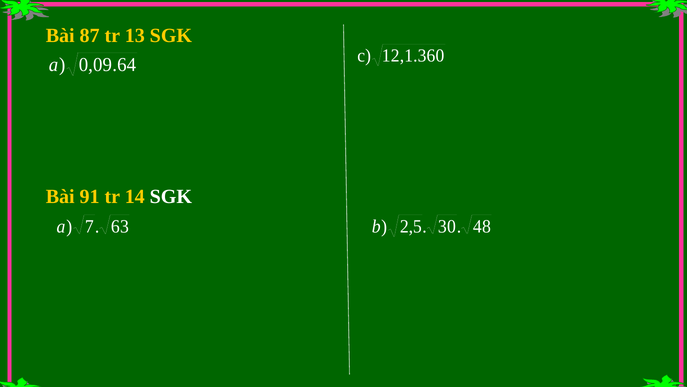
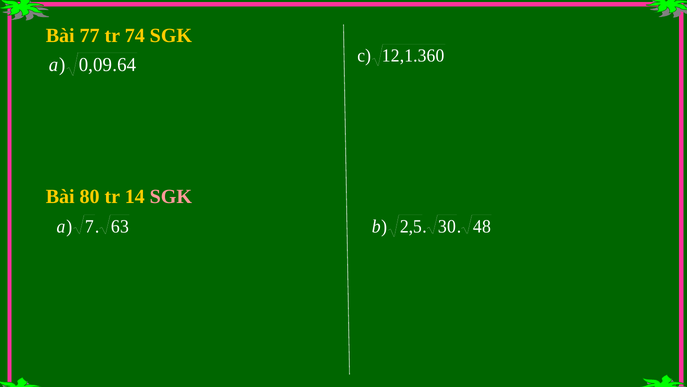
87: 87 -> 77 (90, 36)
13: 13 -> 74 (135, 36)
91: 91 -> 80 (90, 196)
SGK colour: white -> pink (171, 196)
